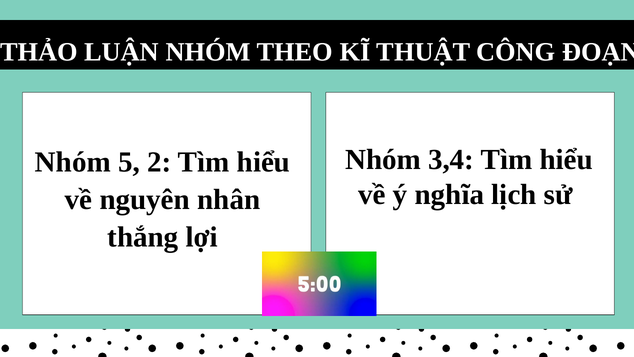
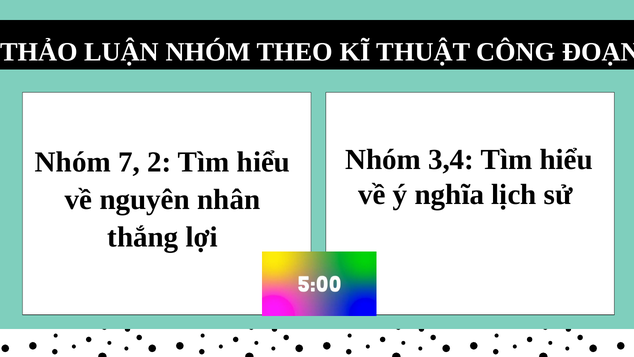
5: 5 -> 7 (129, 162)
